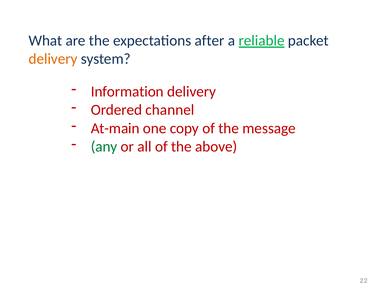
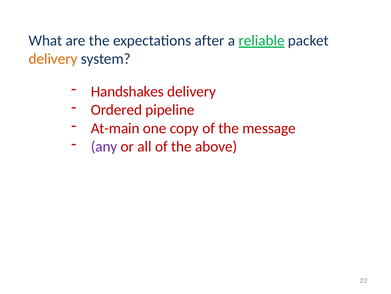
Information: Information -> Handshakes (127, 91)
channel: channel -> pipeline (170, 110)
any colour: green -> purple (104, 146)
